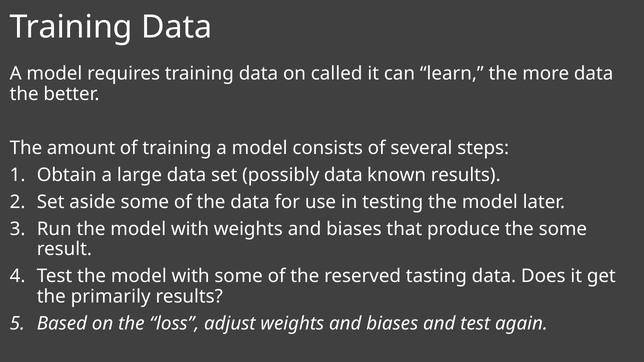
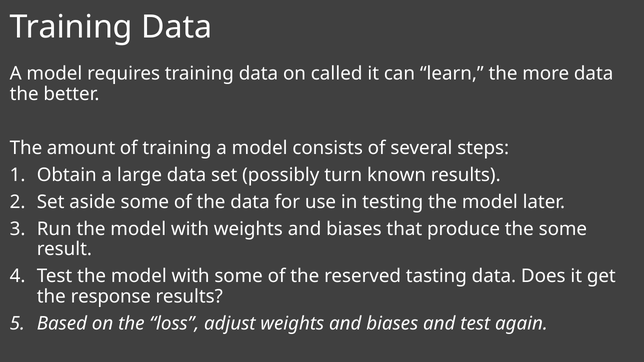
possibly data: data -> turn (343, 175)
primarily: primarily -> response (111, 297)
